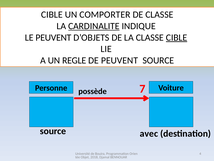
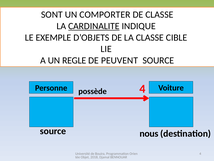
CIBLE: CIBLE -> SONT (52, 15)
LE PEUVENT: PEUVENT -> EXEMPLE (53, 37)
CIBLE underline: present -> none (177, 37)
possède 7: 7 -> 4 (142, 89)
avec: avec -> nous (149, 133)
